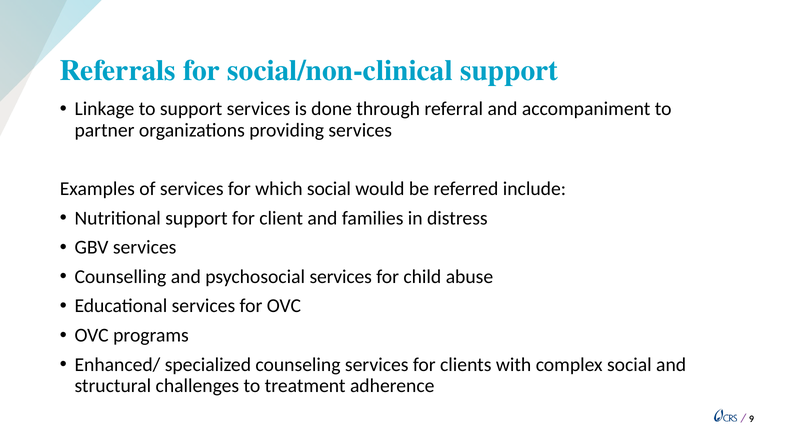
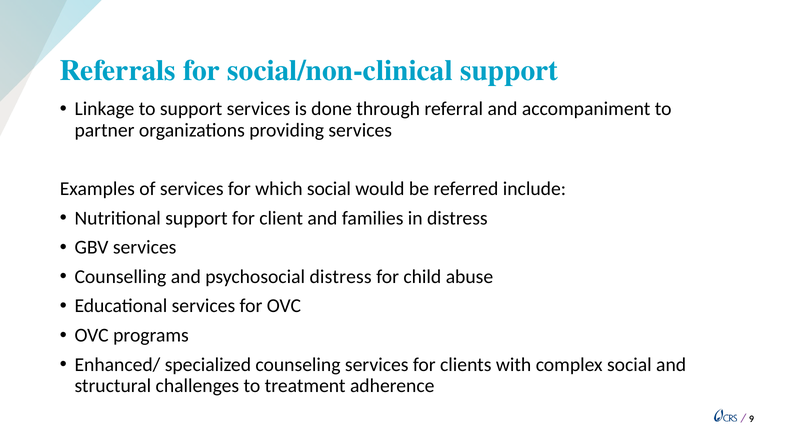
psychosocial services: services -> distress (341, 277)
